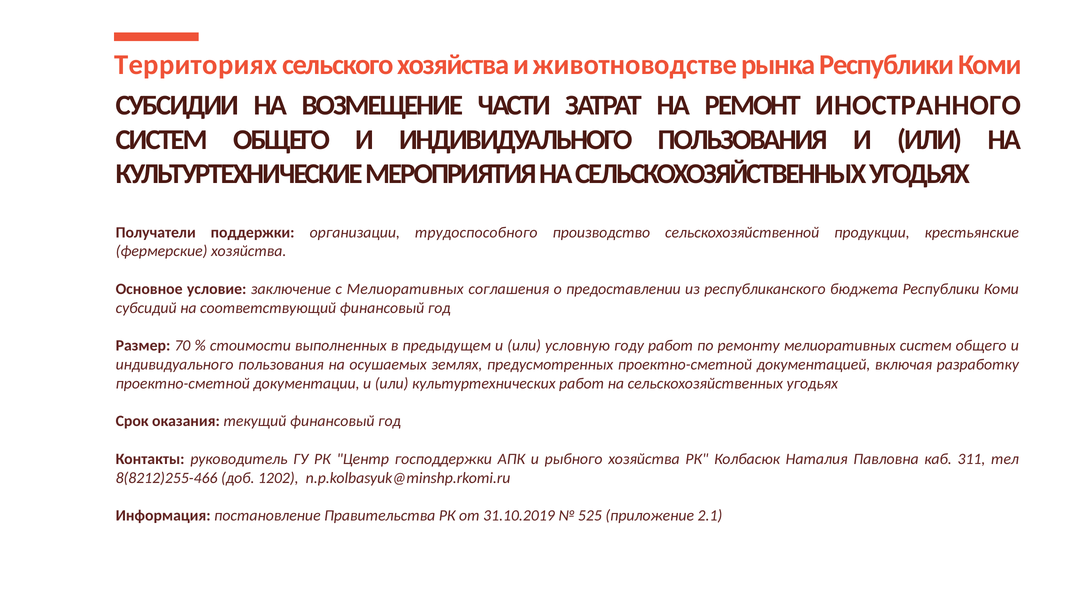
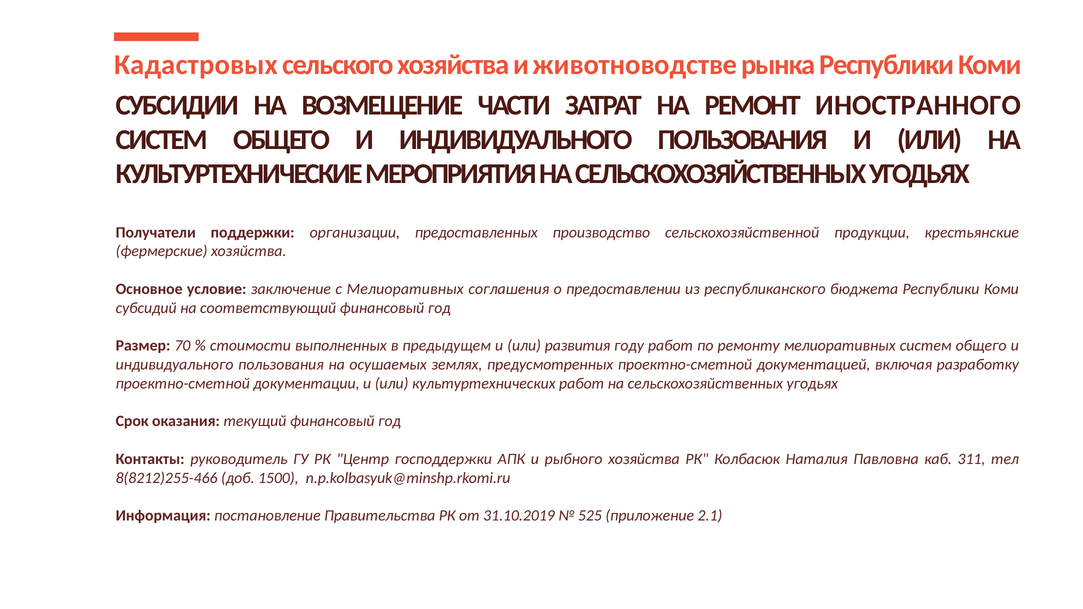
Территориях: Территориях -> Кадастровых (196, 65)
трудоспособного: трудоспособного -> предоставленных (476, 232)
условную: условную -> развития (578, 346)
1202: 1202 -> 1500 (278, 478)
